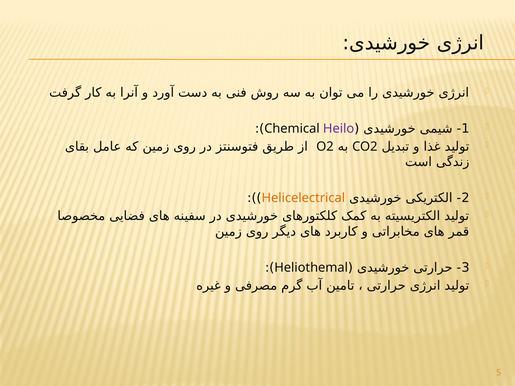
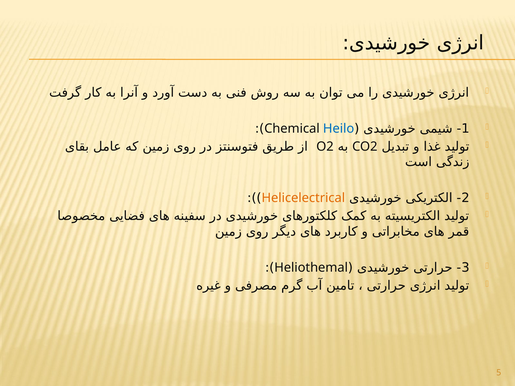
Heilo colour: purple -> blue (339, 129)
